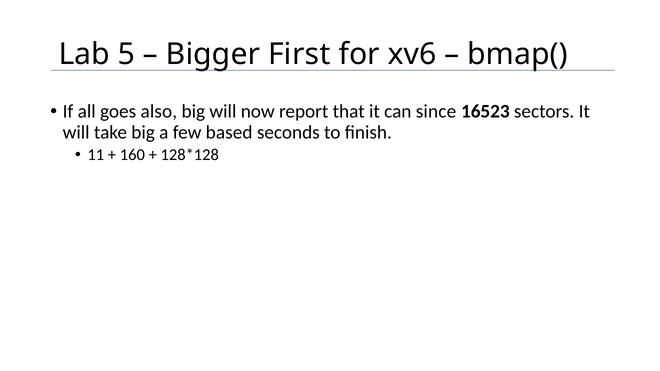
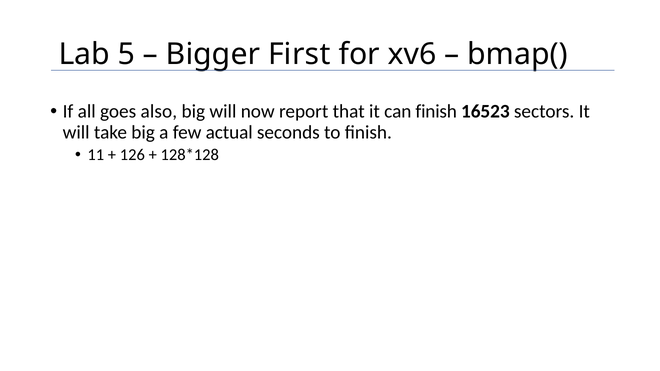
can since: since -> finish (436, 112)
based: based -> actual (229, 132)
160: 160 -> 126 (132, 155)
